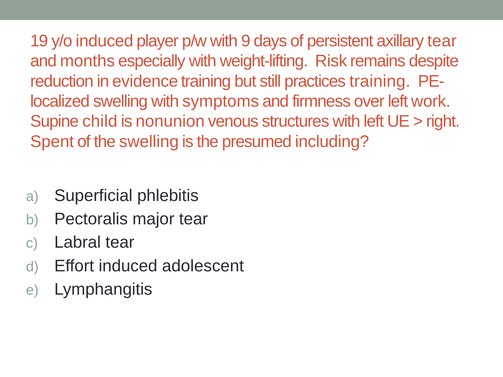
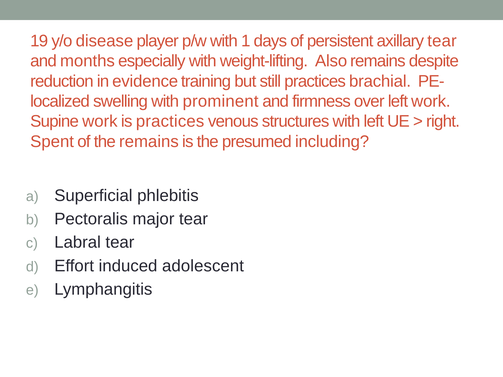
y/o induced: induced -> disease (104, 41)
9: 9 -> 1 (246, 41)
Risk: Risk -> Also (331, 61)
practices training: training -> brachial (380, 81)
symptoms: symptoms -> prominent (221, 101)
Supine child: child -> work (100, 121)
is nonunion: nonunion -> practices (170, 121)
the swelling: swelling -> remains (149, 142)
